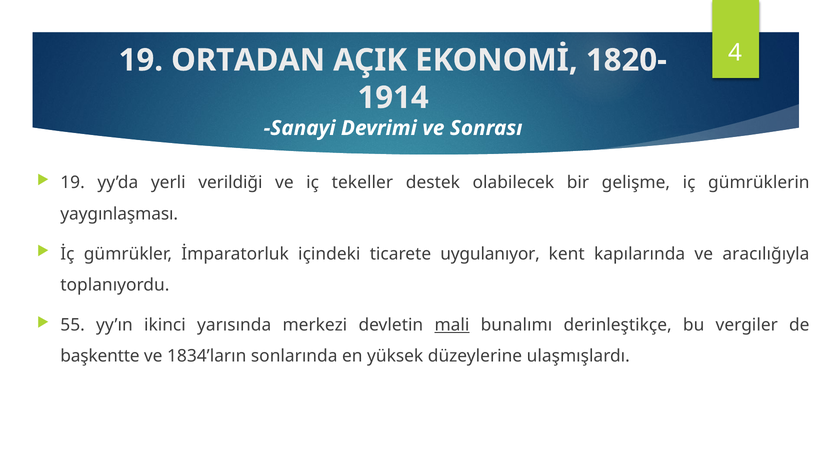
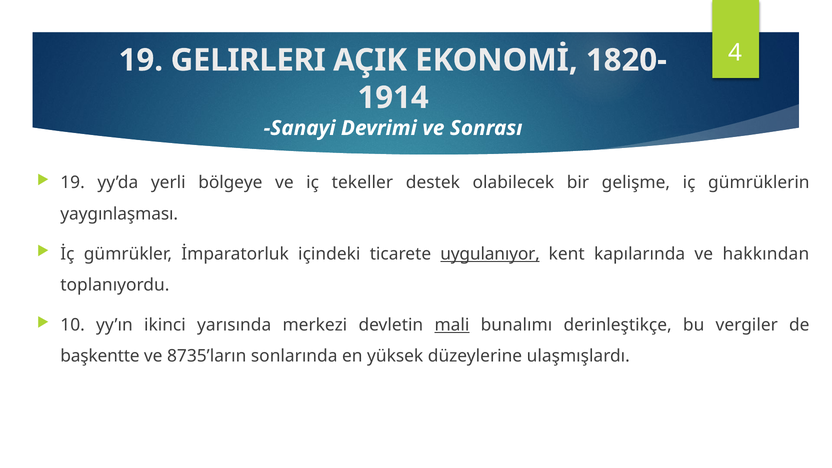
ORTADAN: ORTADAN -> GELIRLERI (248, 60)
verildiği: verildiği -> bölgeye (230, 183)
uygulanıyor underline: none -> present (490, 254)
aracılığıyla: aracılığıyla -> hakkından (766, 254)
55: 55 -> 10 (73, 325)
1834’ların: 1834’ların -> 8735’ların (207, 356)
